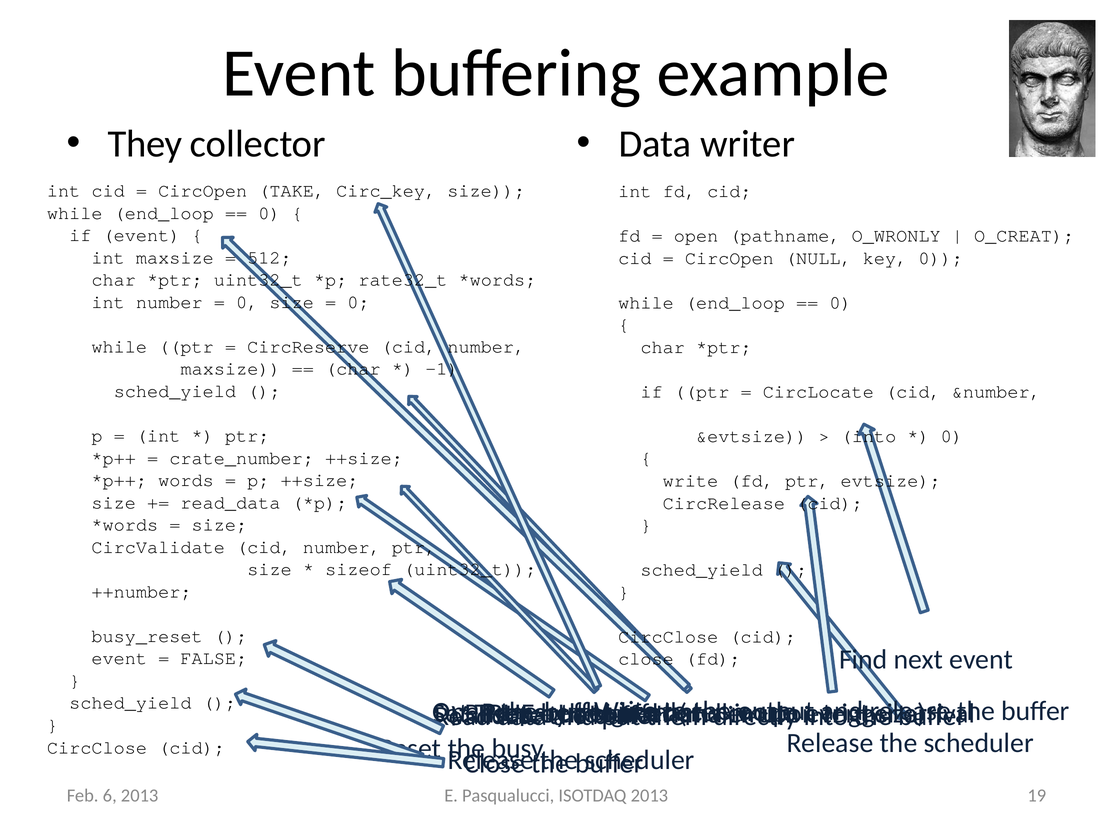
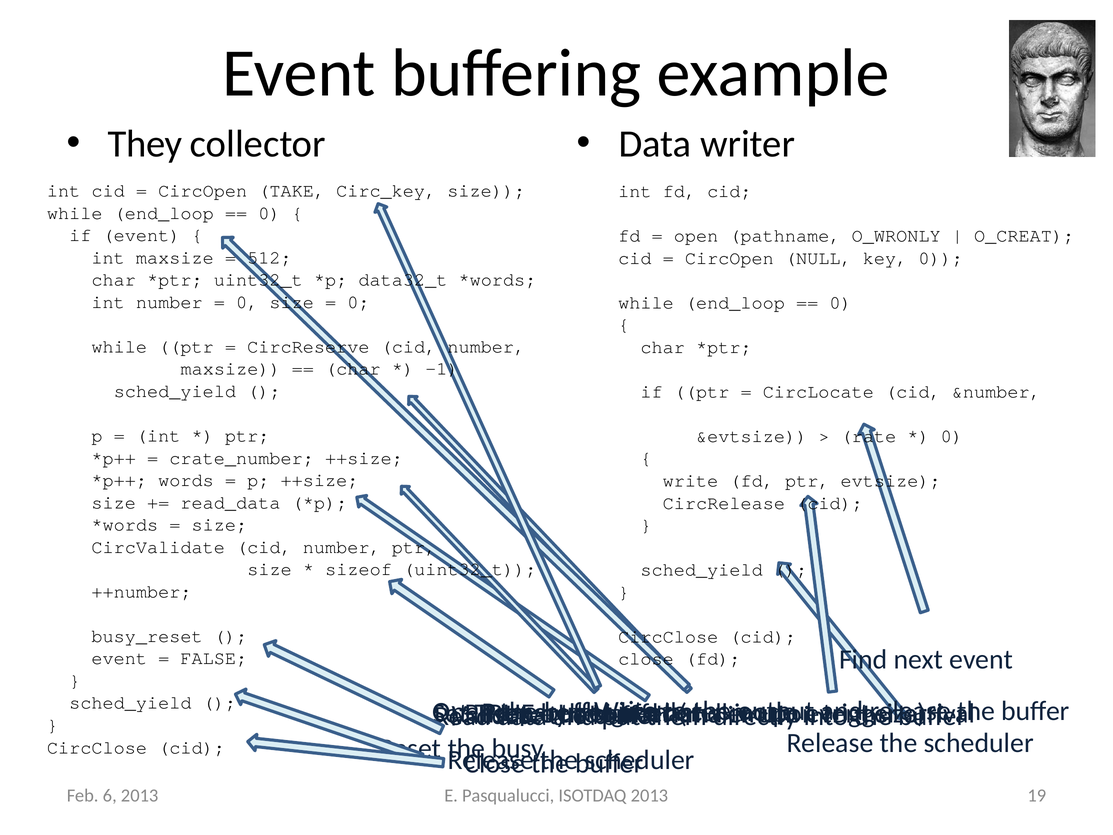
rate32_t: rate32_t -> data32_t (403, 280)
into: into -> rate (868, 436)
